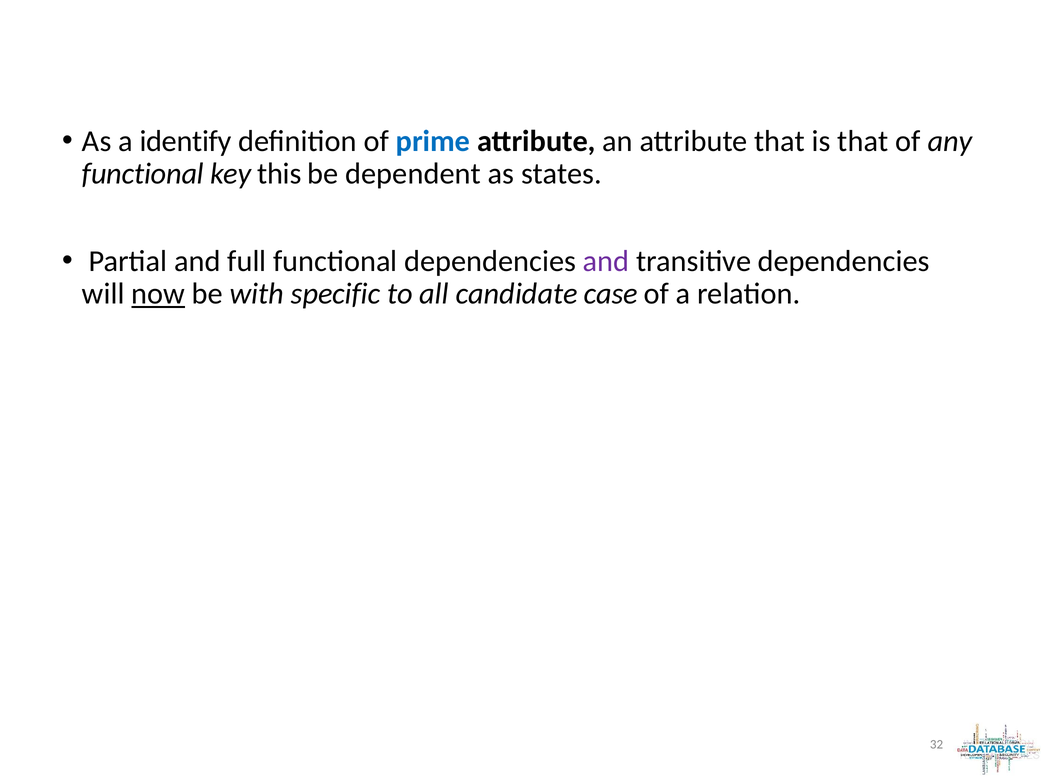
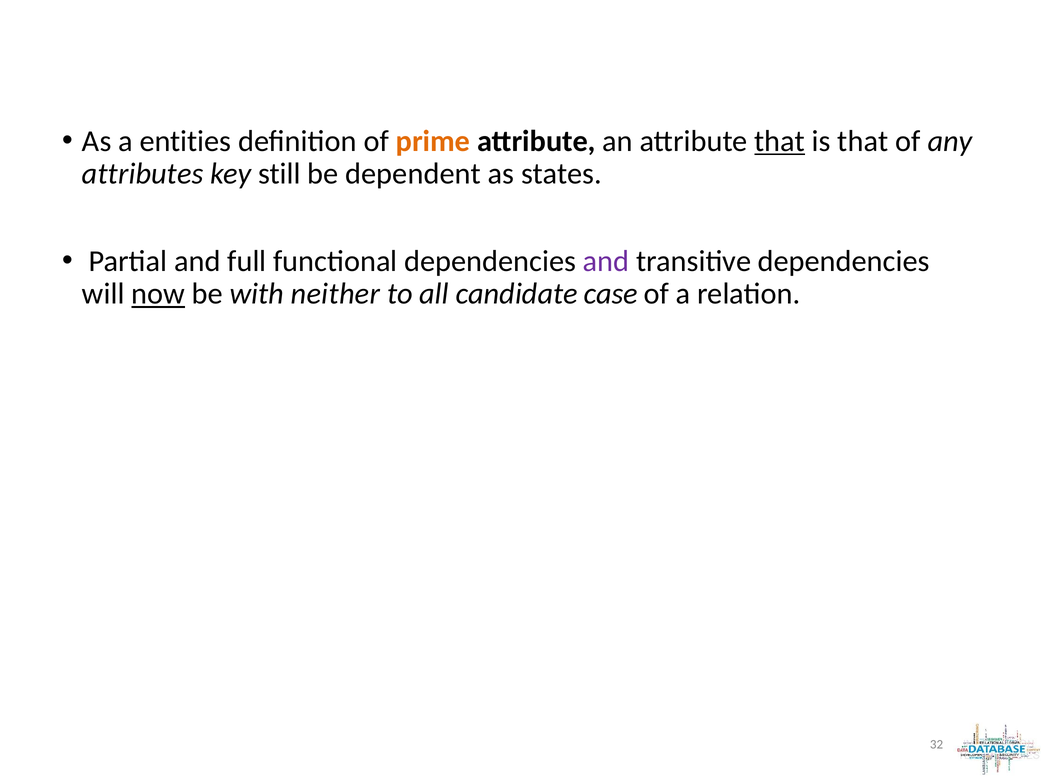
identify: identify -> entities (185, 141)
prime colour: blue -> orange (433, 141)
that underline: none -> present (780, 141)
functional: functional -> attributes (143, 174)
this: this -> still (279, 174)
specific: specific -> neither (335, 294)
